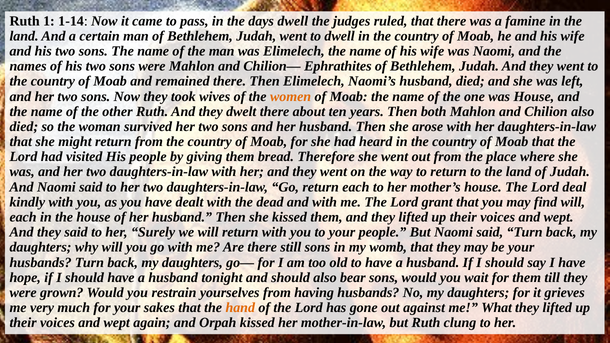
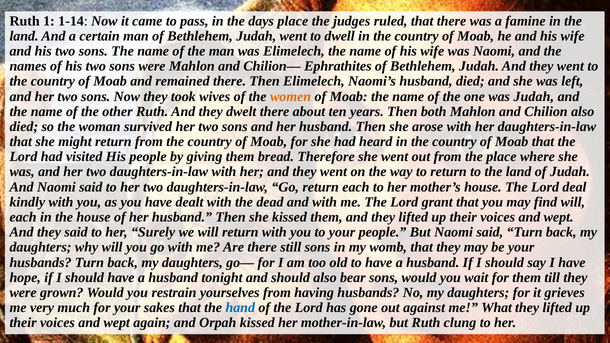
days dwell: dwell -> place (293, 21)
was House: House -> Judah (534, 96)
hand colour: orange -> blue (240, 308)
